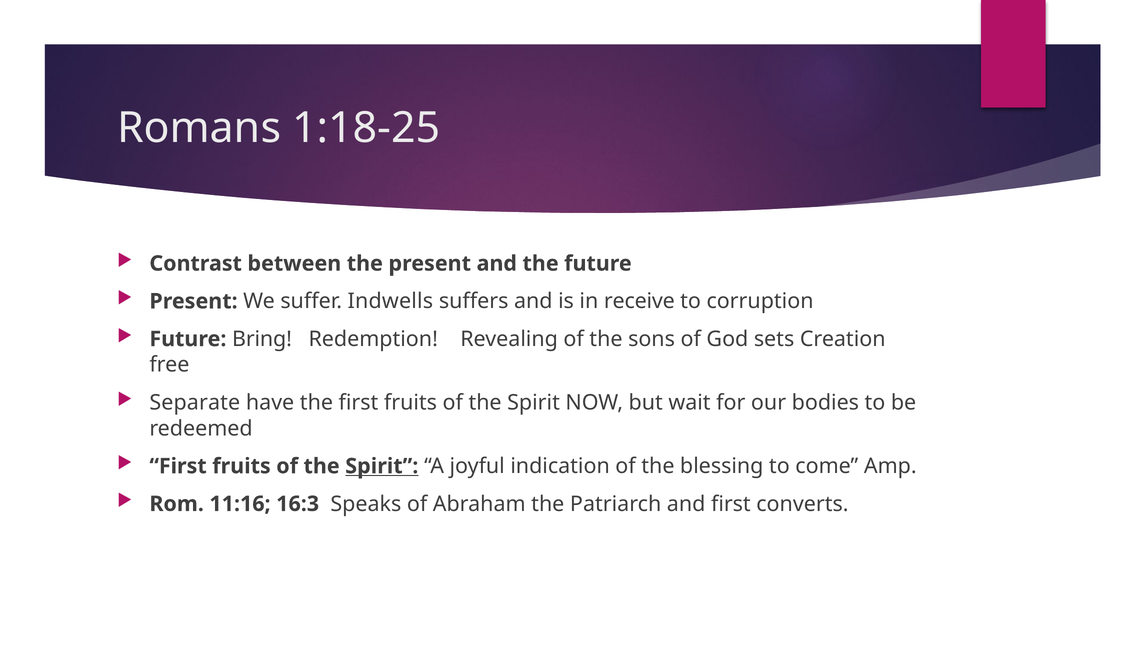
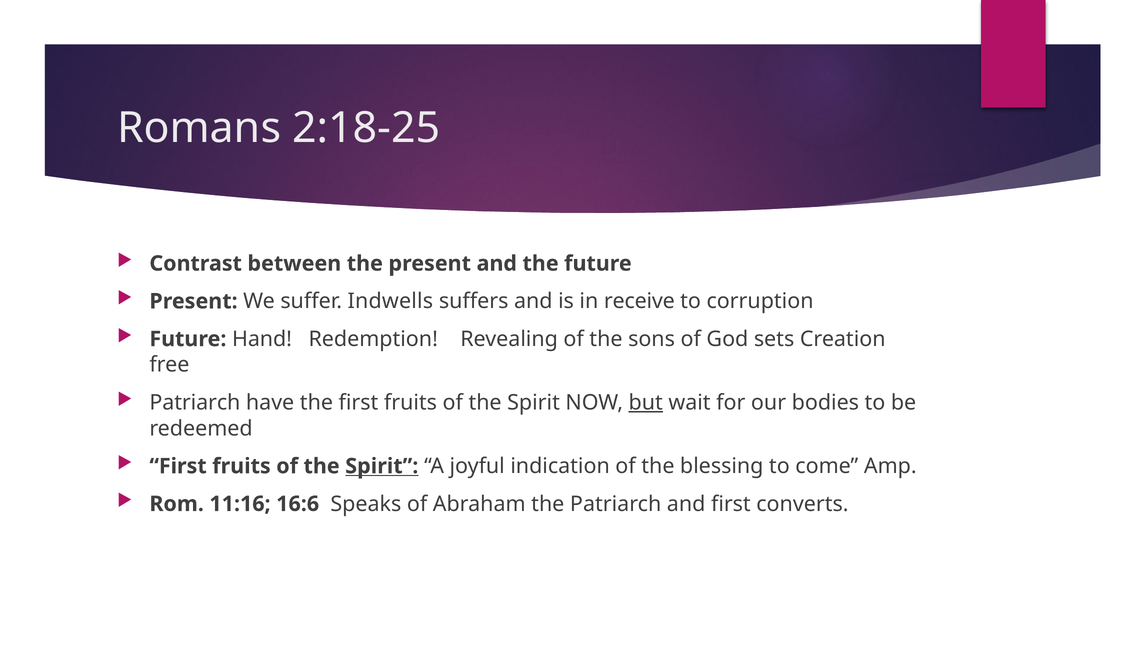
1:18-25: 1:18-25 -> 2:18-25 (366, 128)
Bring: Bring -> Hand (262, 339)
Separate: Separate -> Patriarch (195, 402)
but underline: none -> present (646, 402)
16:3: 16:3 -> 16:6 (298, 504)
